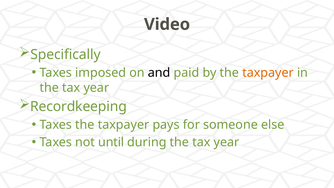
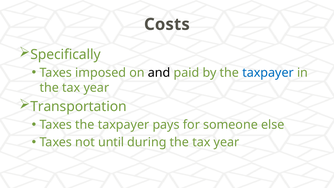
Video: Video -> Costs (167, 24)
taxpayer colour: orange -> blue (268, 73)
Recordkeeping: Recordkeeping -> Transportation (78, 106)
